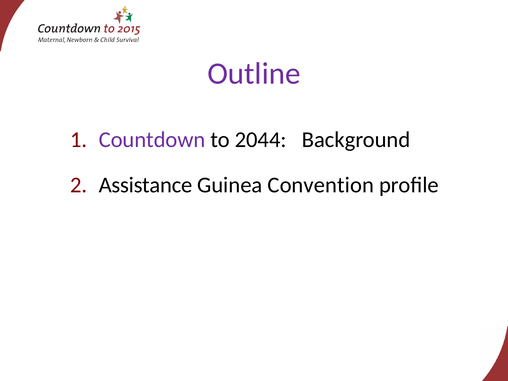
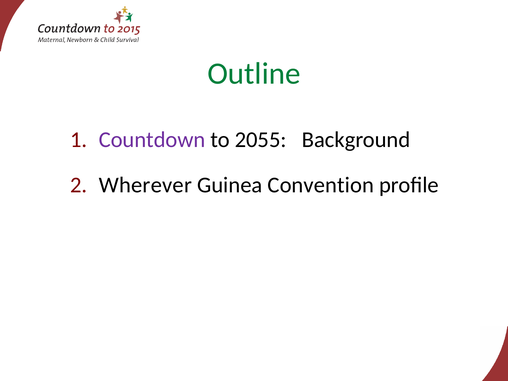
Outline colour: purple -> green (254, 73)
2044: 2044 -> 2055 (261, 140)
Assistance: Assistance -> Wherever (145, 185)
